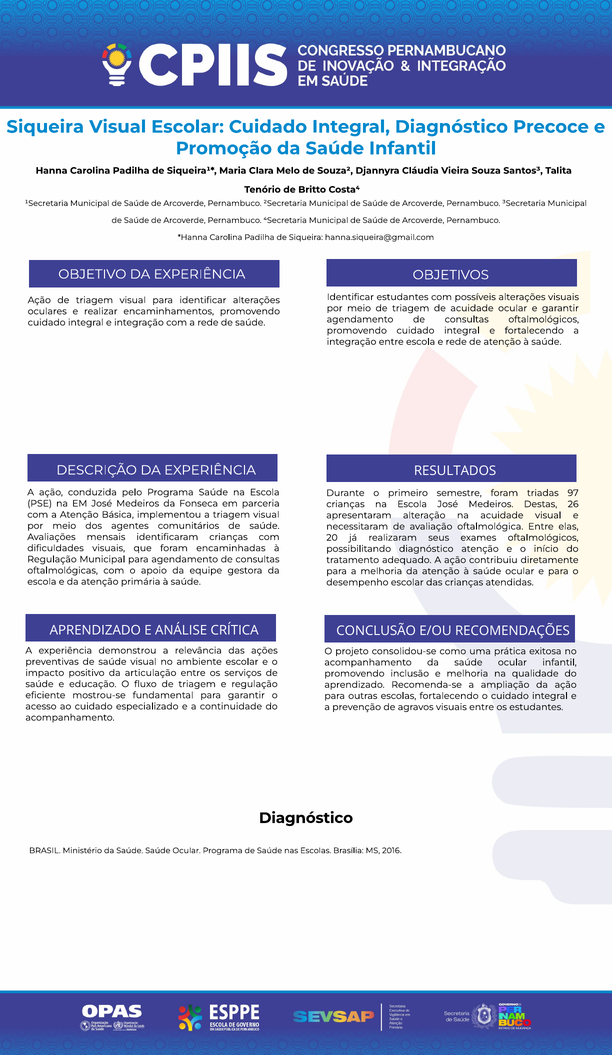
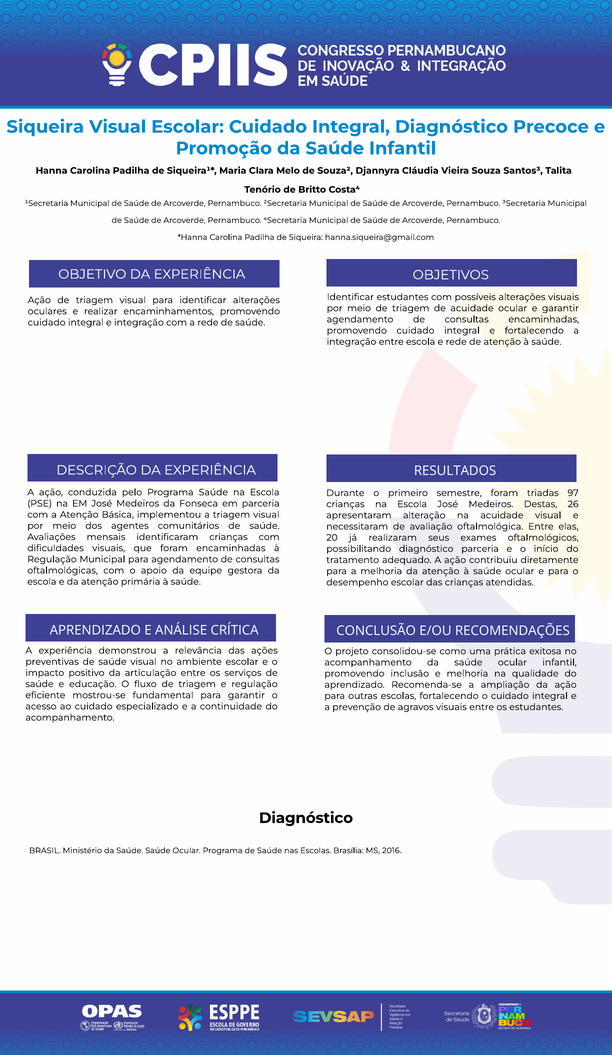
consultas oftalmológicos: oftalmológicos -> encaminhadas (544, 319)
diagnóstico atenção: atenção -> parceria (480, 549)
